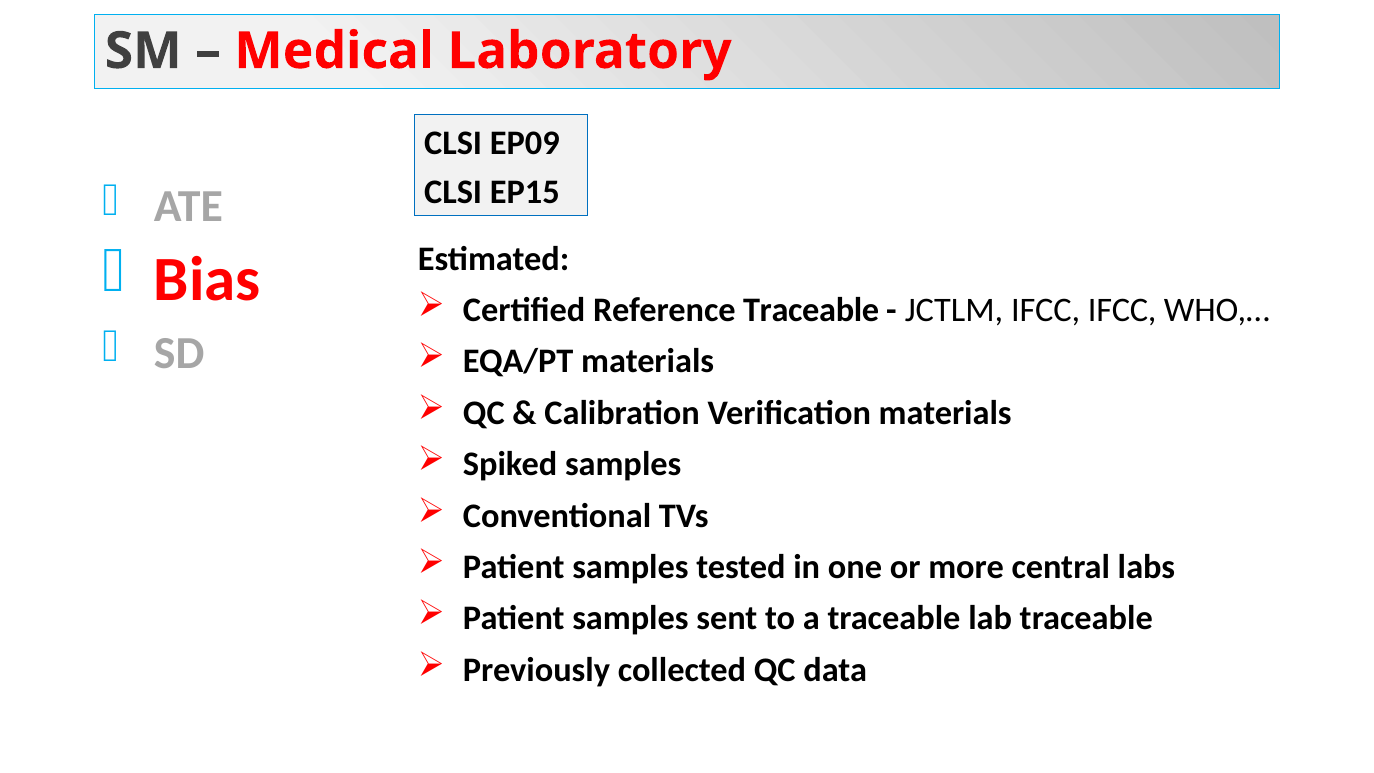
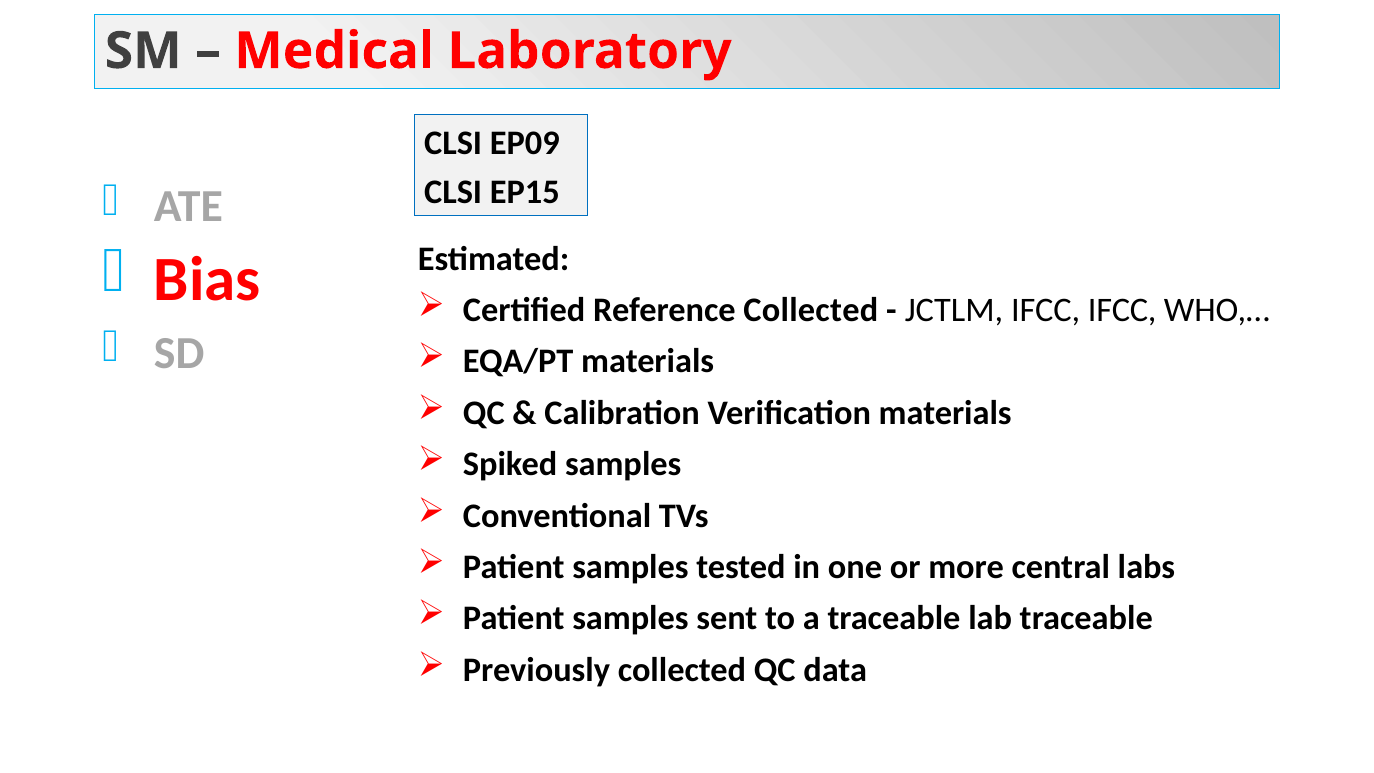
Reference Traceable: Traceable -> Collected (811, 310)
